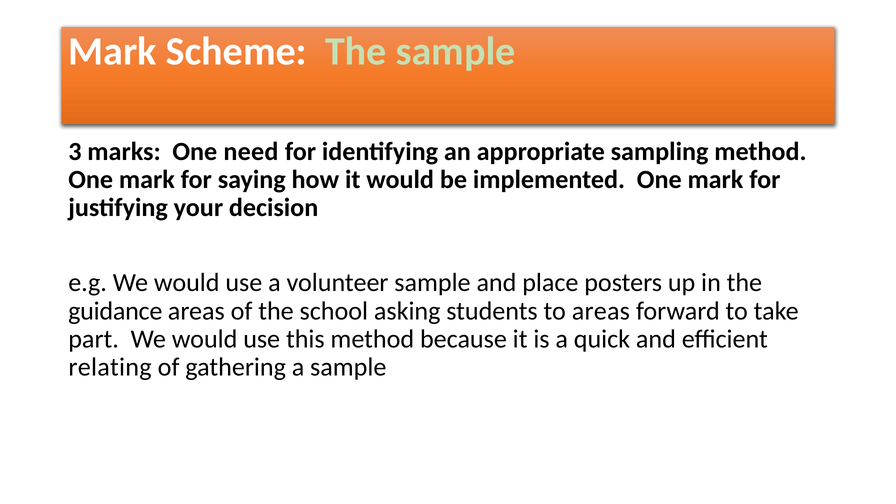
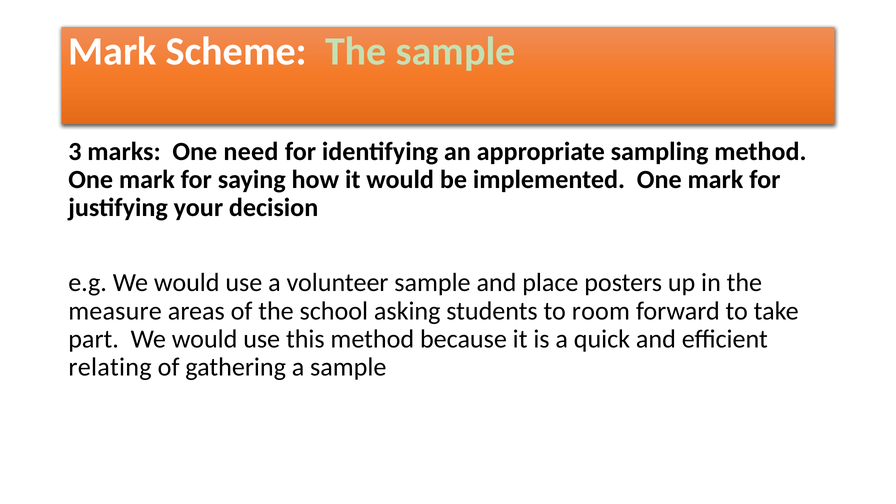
guidance: guidance -> measure (115, 311)
to areas: areas -> room (601, 311)
